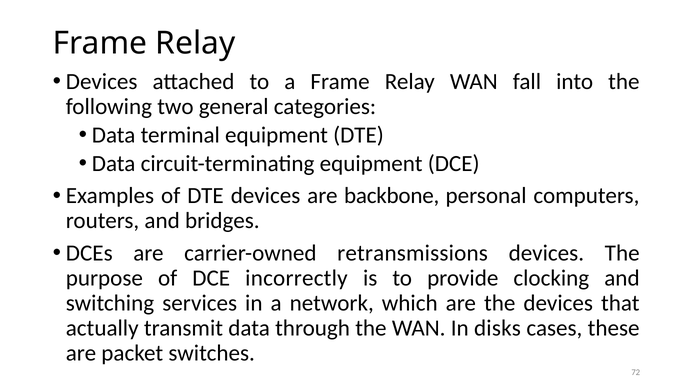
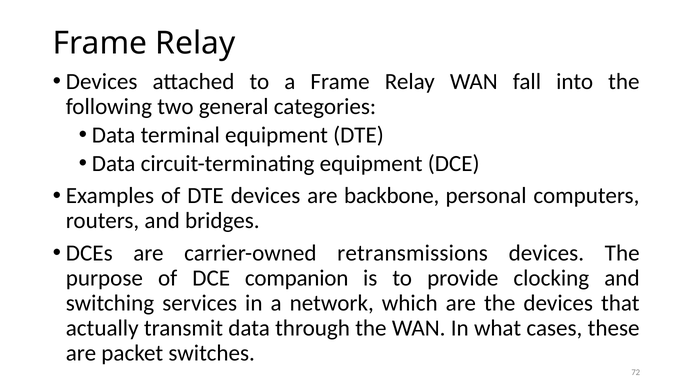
incorrectly: incorrectly -> companion (297, 278)
disks: disks -> what (498, 328)
